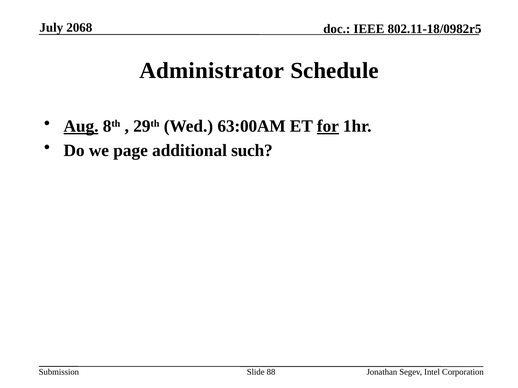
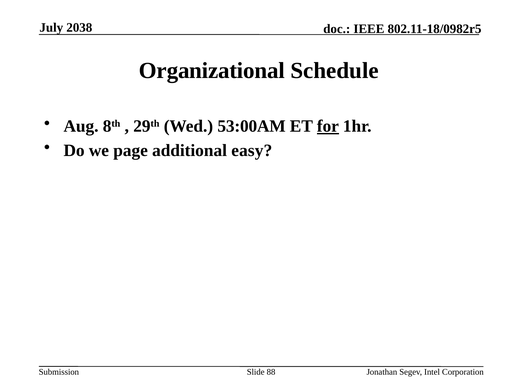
2068: 2068 -> 2038 (79, 27)
Administrator: Administrator -> Organizational (212, 71)
Aug underline: present -> none (81, 126)
63:00AM: 63:00AM -> 53:00AM (252, 126)
such: such -> easy (252, 151)
